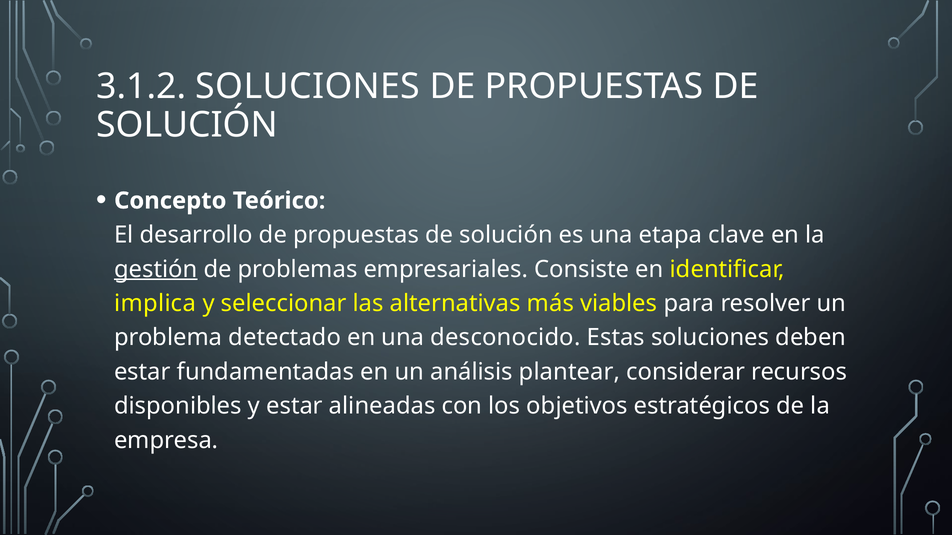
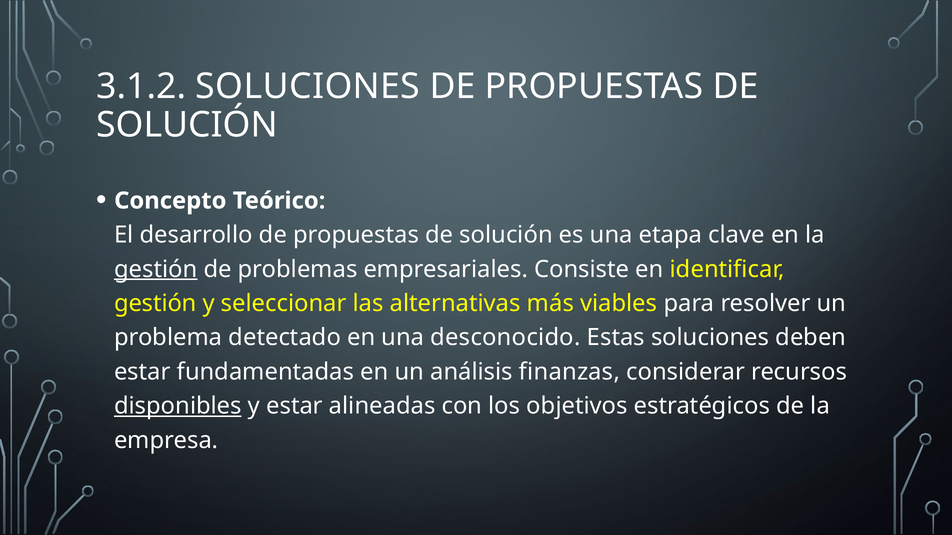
implica: implica -> gestión (155, 304)
plantear: plantear -> finanzas (569, 372)
disponibles underline: none -> present (178, 406)
